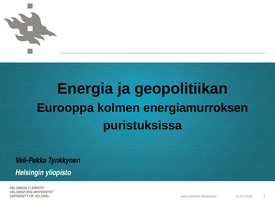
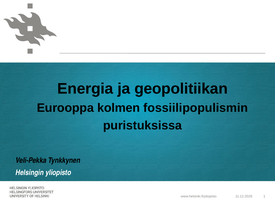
energiamurroksen: energiamurroksen -> fossiilipopulismin (196, 108)
